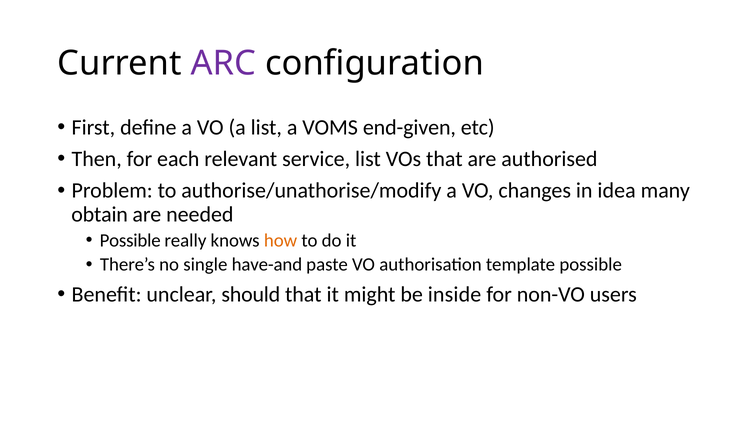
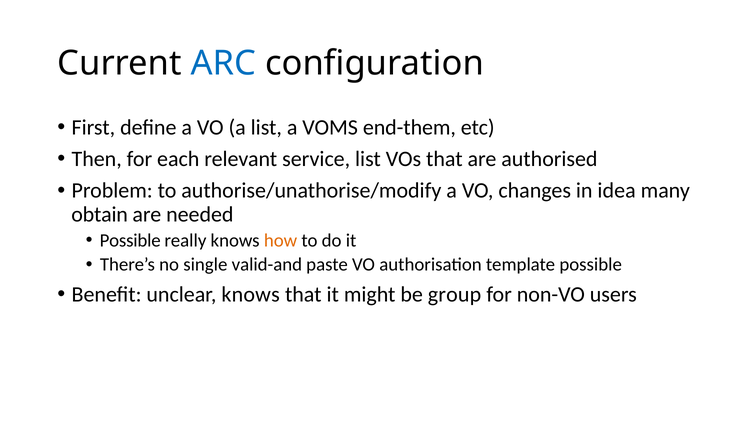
ARC colour: purple -> blue (223, 63)
end-given: end-given -> end-them (409, 127)
have-and: have-and -> valid-and (267, 265)
unclear should: should -> knows (251, 295)
inside: inside -> group (455, 295)
